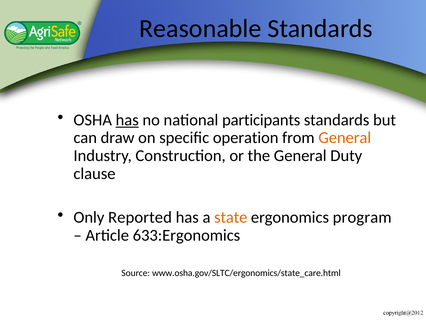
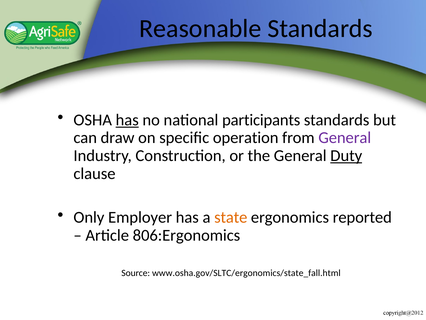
General colour: orange -> purple (345, 138)
Duty underline: none -> present (346, 156)
Reported: Reported -> Employer (140, 217)
program: program -> reported (362, 217)
633:Ergonomics: 633:Ergonomics -> 806:Ergonomics (186, 235)
www.osha.gov/SLTC/ergonomics/state_care.html: www.osha.gov/SLTC/ergonomics/state_care.html -> www.osha.gov/SLTC/ergonomics/state_fall.html (246, 273)
